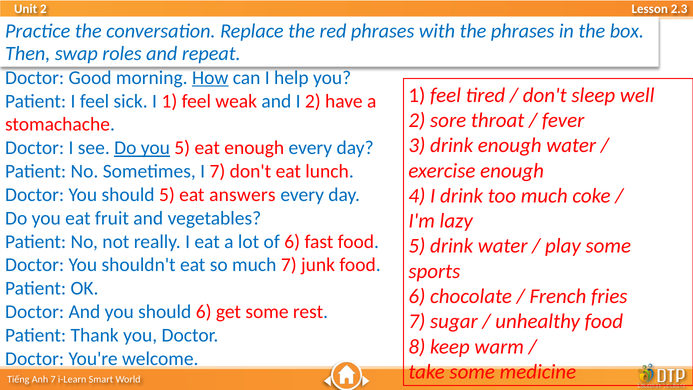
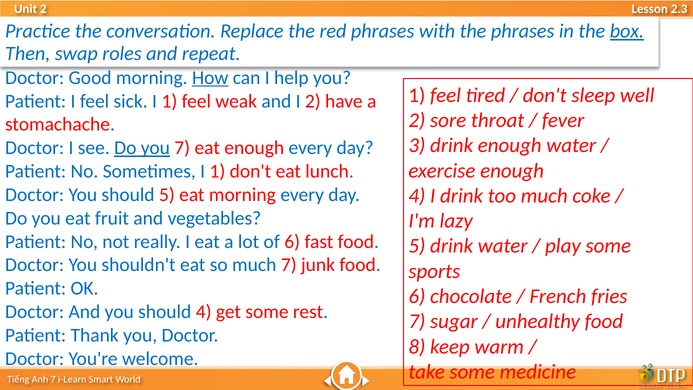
box underline: none -> present (627, 31)
you 5: 5 -> 7 (182, 148)
Sometimes I 7: 7 -> 1 (217, 171)
eat answers: answers -> morning (242, 195)
should 6: 6 -> 4 (204, 312)
